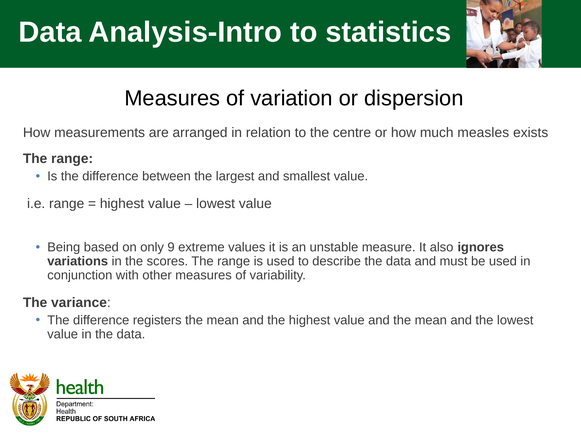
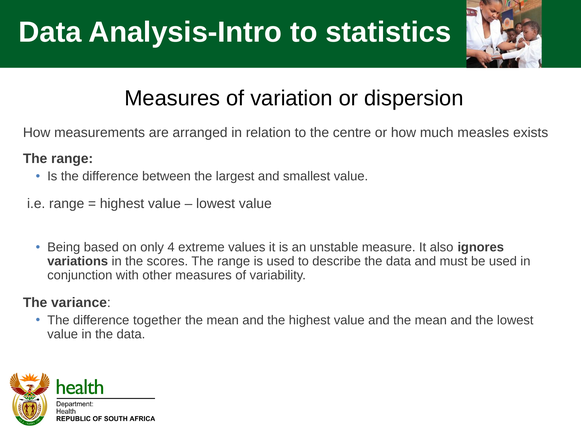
9: 9 -> 4 (171, 247)
registers: registers -> together (157, 320)
